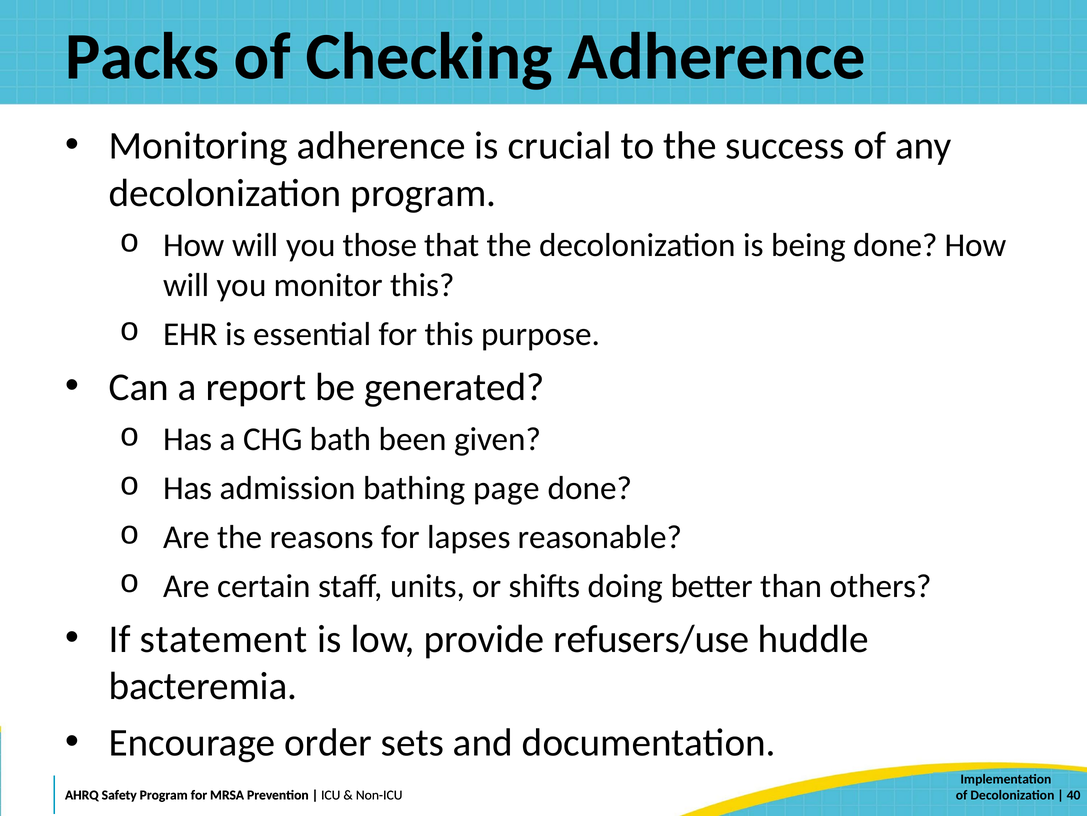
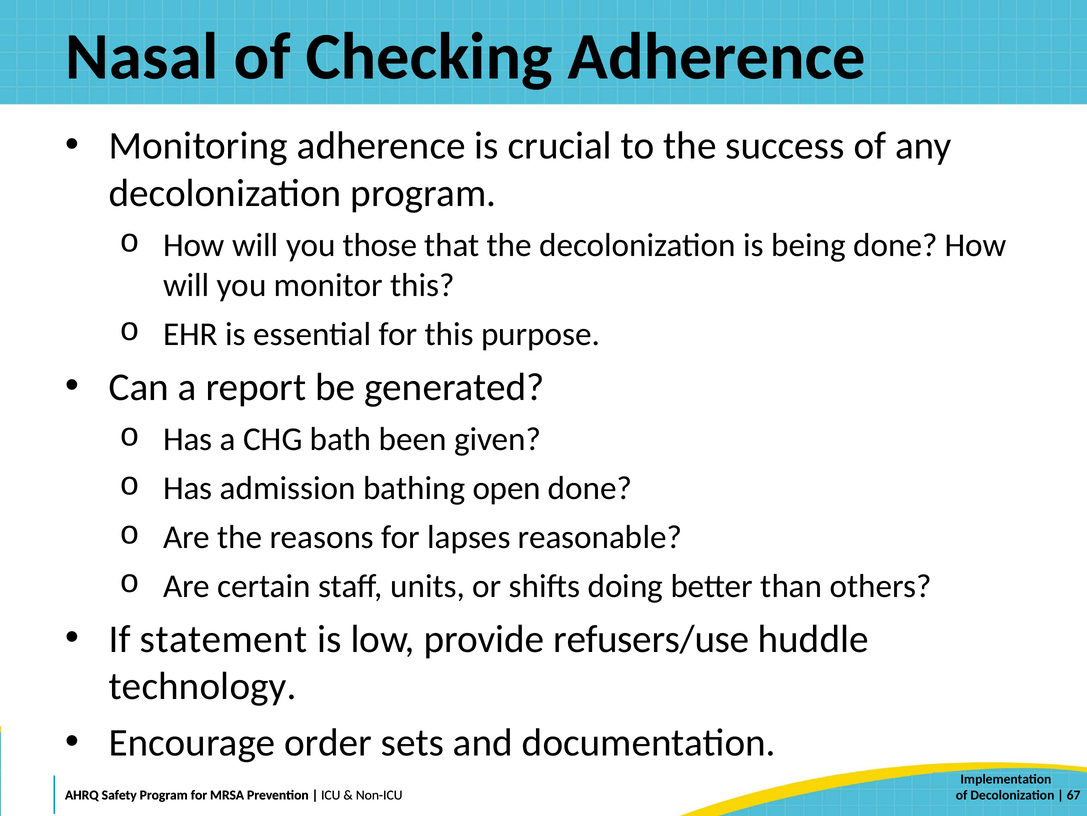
Packs: Packs -> Nasal (142, 57)
page: page -> open (507, 488)
bacteremia: bacteremia -> technology (203, 686)
40: 40 -> 67 (1074, 794)
